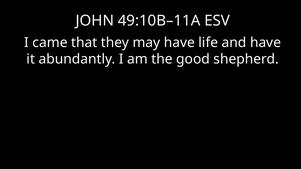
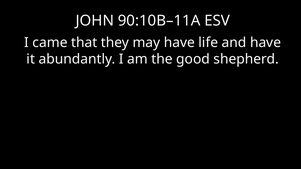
49:10B–11A: 49:10B–11A -> 90:10B–11A (159, 21)
